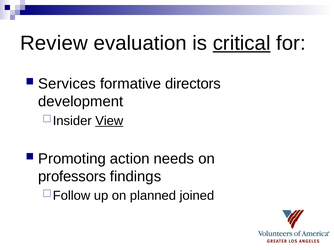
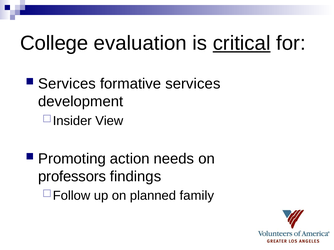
Review: Review -> College (54, 43)
formative directors: directors -> services (193, 84)
View underline: present -> none (109, 121)
joined: joined -> family (197, 196)
